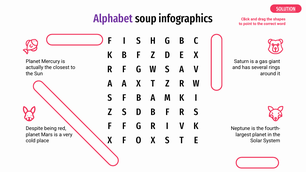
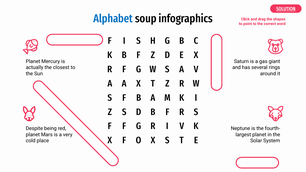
Alphabet colour: purple -> blue (113, 19)
